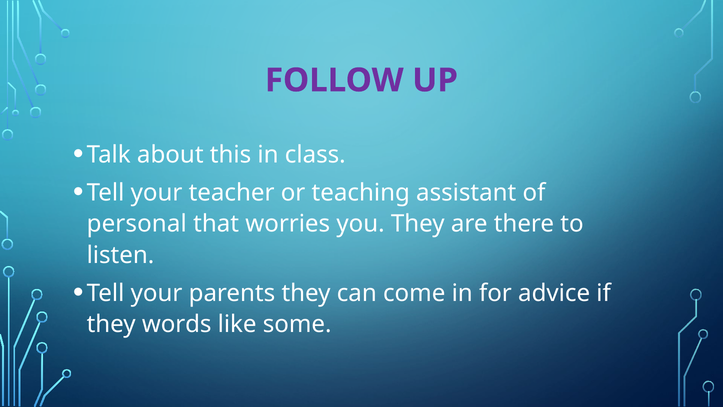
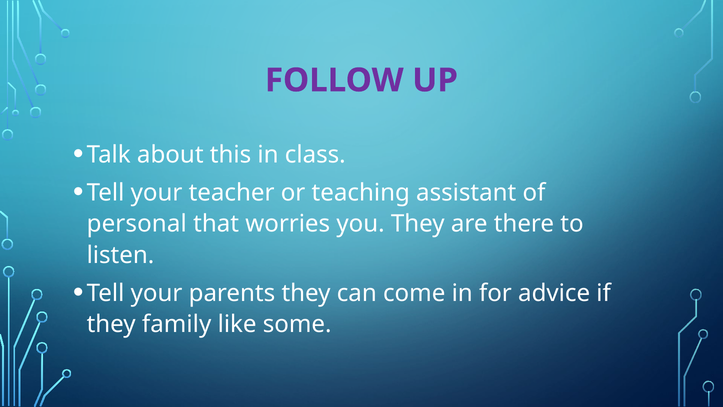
words: words -> family (177, 324)
